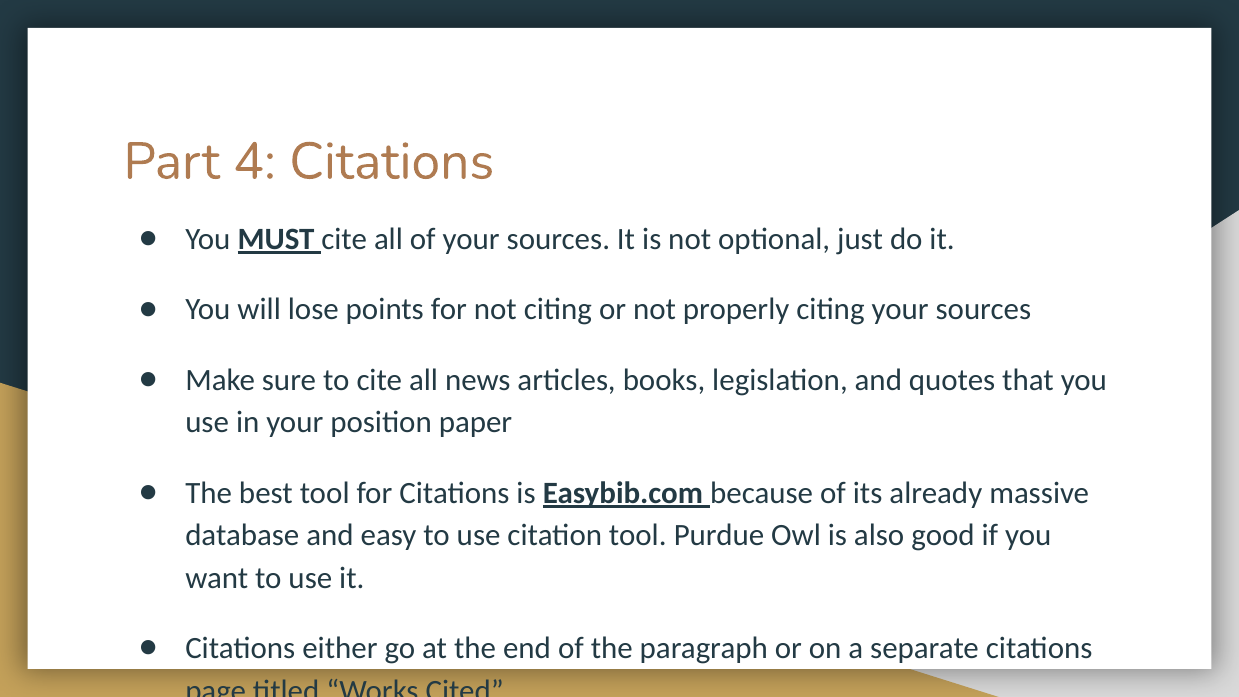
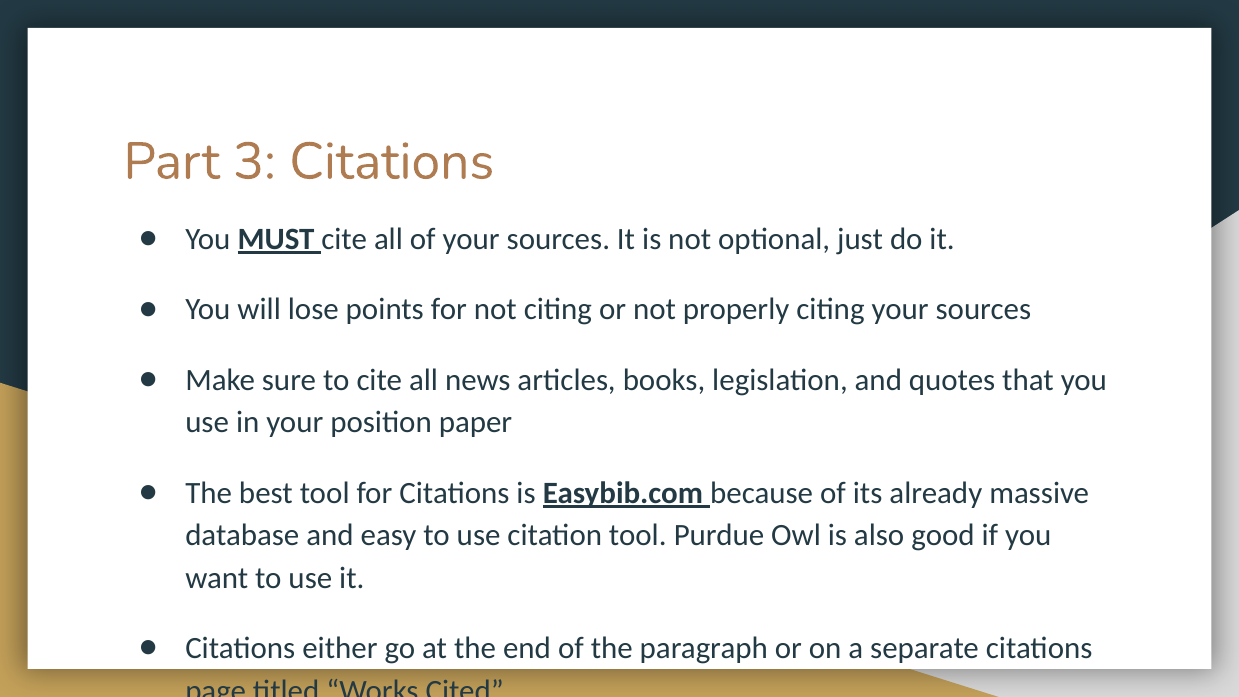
4: 4 -> 3 (254, 162)
